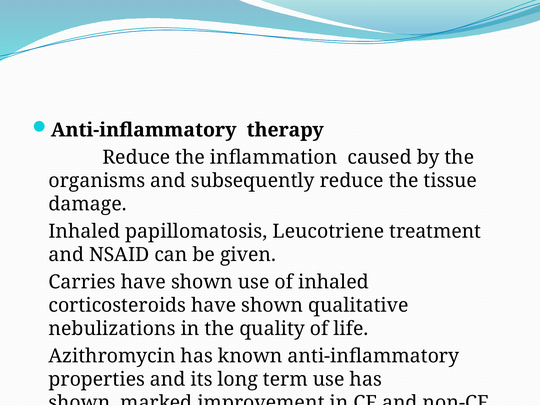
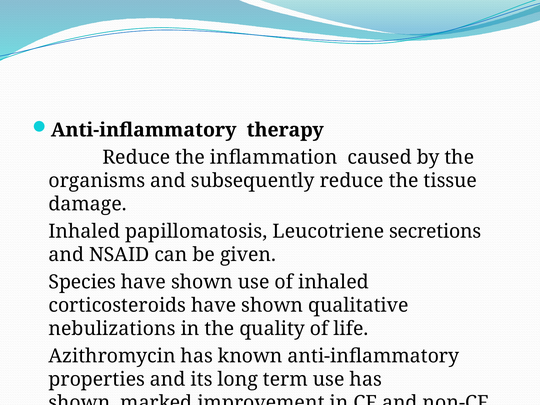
treatment: treatment -> secretions (435, 231)
Carries: Carries -> Species (82, 282)
